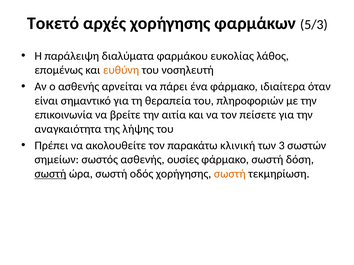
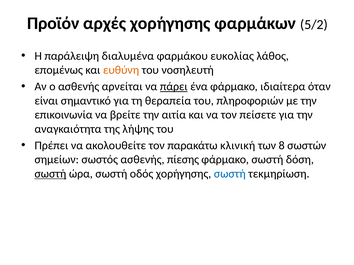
Τοκετό: Τοκετό -> Προϊόν (53, 23)
5/3: 5/3 -> 5/2 (314, 25)
διαλύματα: διαλύματα -> διαλυμένα (128, 56)
πάρει underline: none -> present (174, 87)
3: 3 -> 8 (282, 146)
ουσίες: ουσίες -> πίεσης (183, 160)
σωστή colour: orange -> blue (230, 174)
